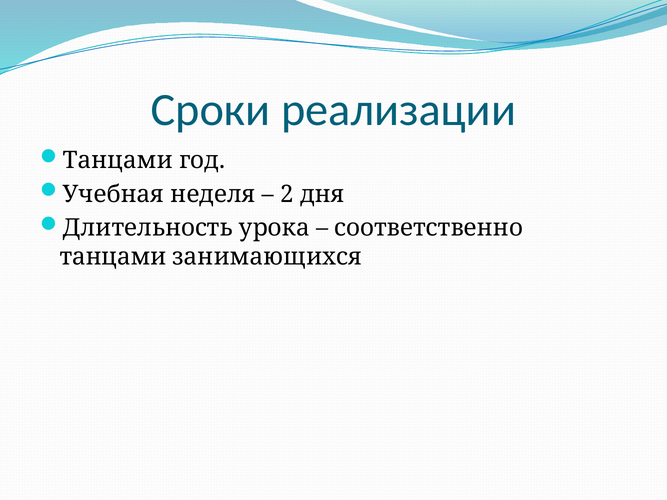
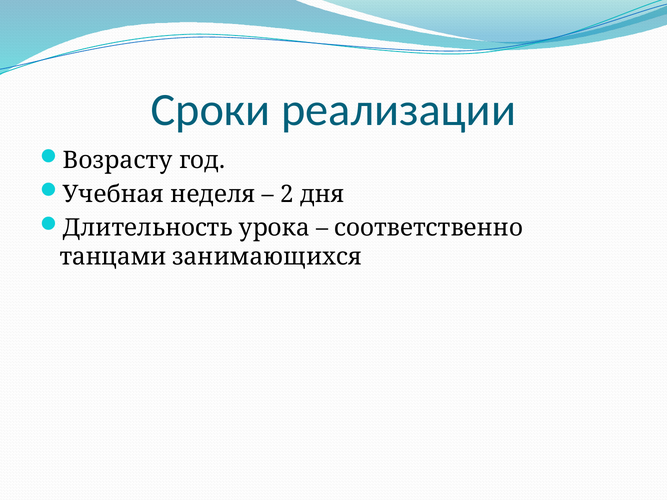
Танцами: Танцами -> Возрасту (118, 161)
